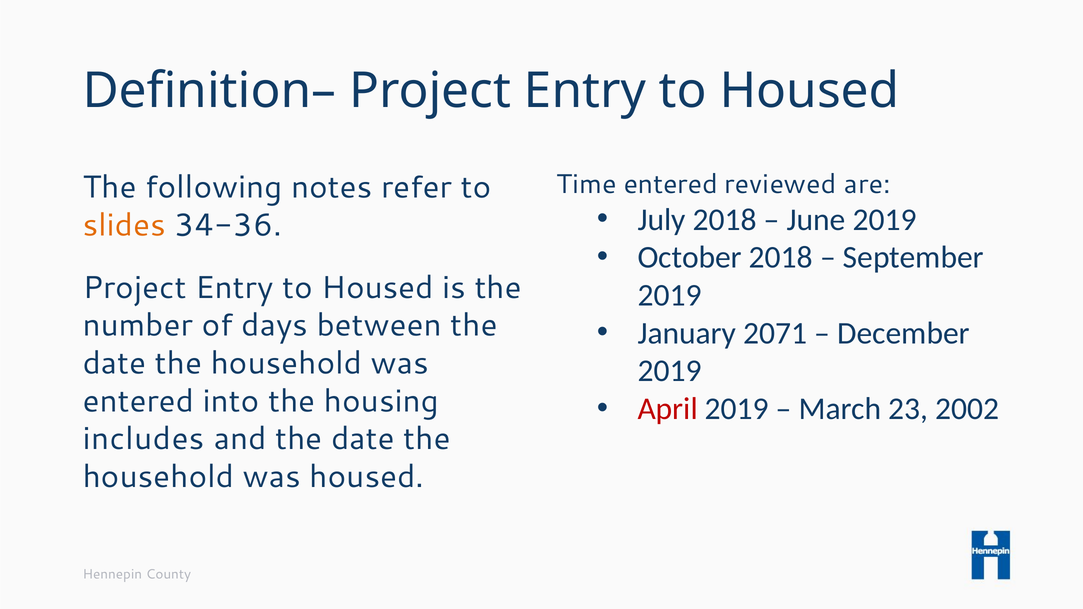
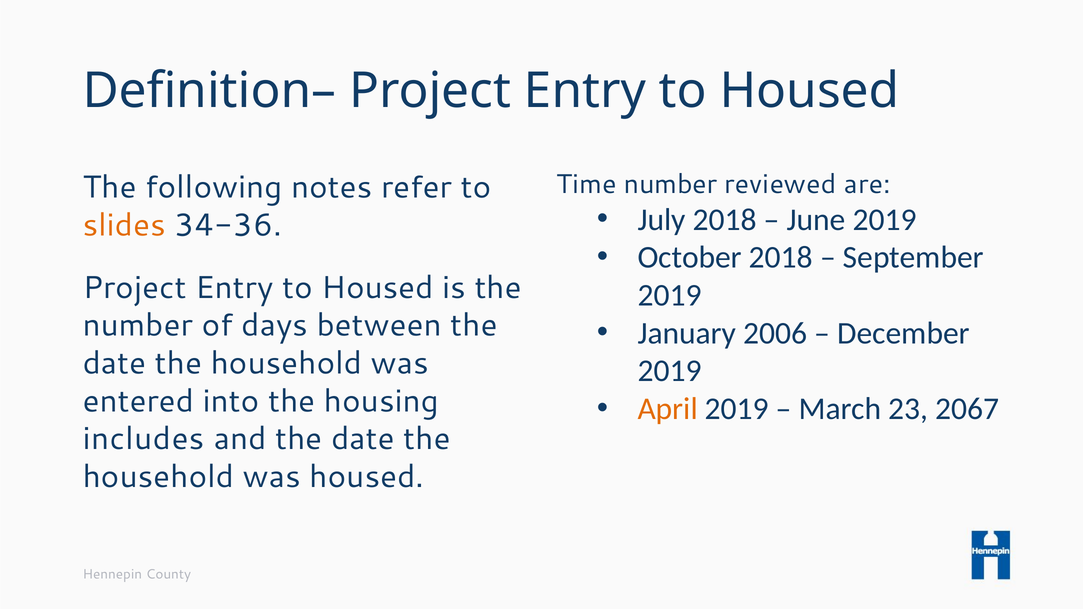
Time entered: entered -> number (671, 184)
2071: 2071 -> 2006 (775, 333)
April colour: red -> orange (668, 409)
2002: 2002 -> 2067 (967, 409)
